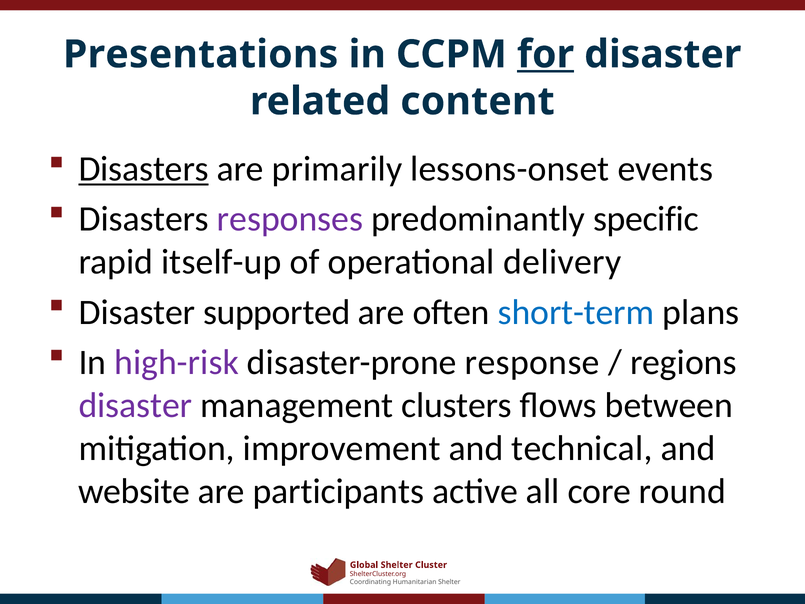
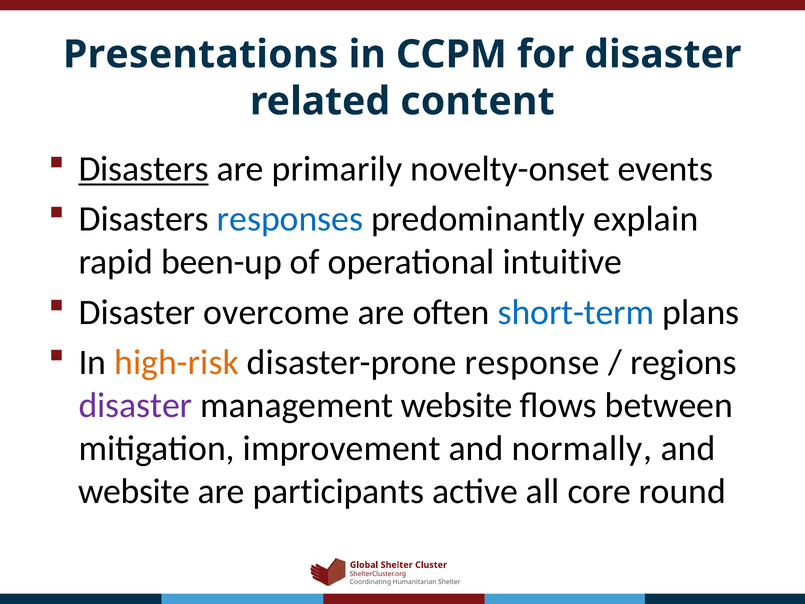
for underline: present -> none (546, 54)
lessons-onset: lessons-onset -> novelty-onset (510, 169)
responses colour: purple -> blue (290, 219)
specific: specific -> explain (646, 219)
itself-up: itself-up -> been-up (222, 262)
delivery: delivery -> intuitive (562, 262)
supported: supported -> overcome (276, 312)
high-risk colour: purple -> orange (177, 362)
management clusters: clusters -> website (457, 405)
technical: technical -> normally (582, 448)
